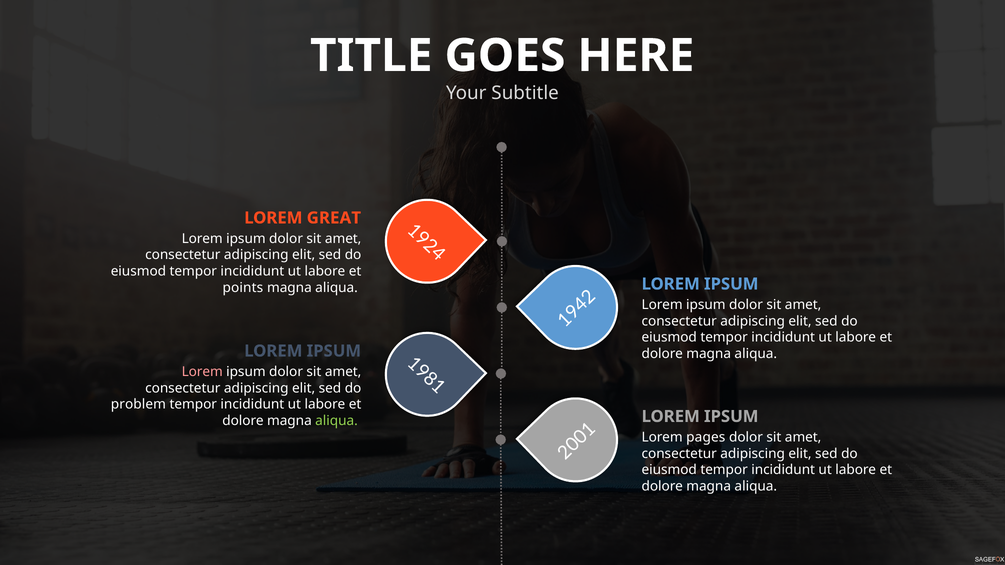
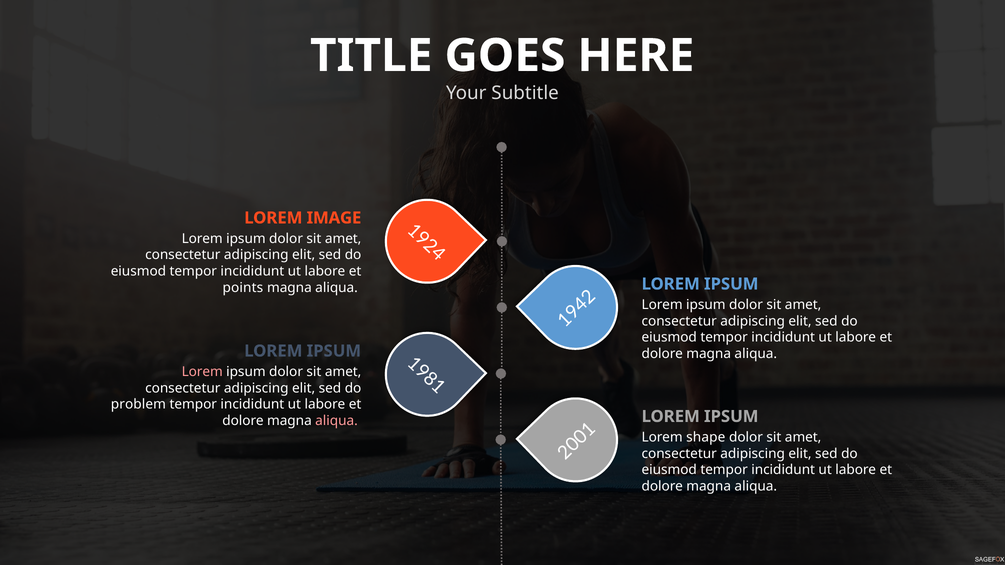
GREAT: GREAT -> IMAGE (334, 218)
aliqua colour: light green -> pink (337, 421)
pages: pages -> shape (706, 437)
